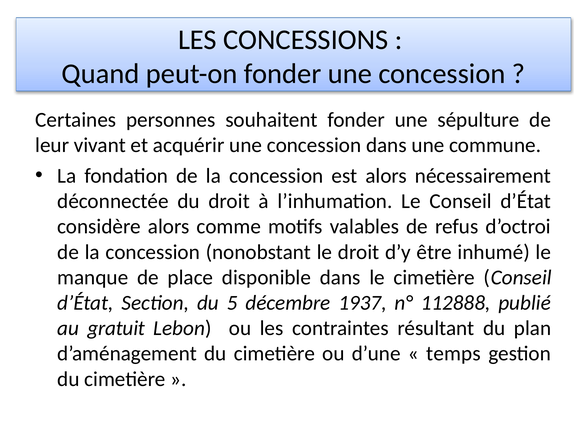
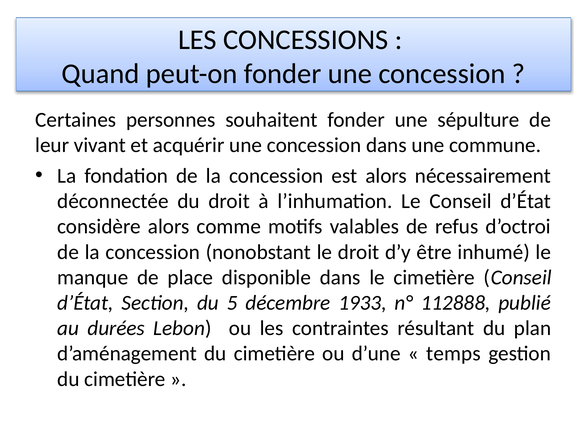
1937: 1937 -> 1933 (363, 303)
gratuit: gratuit -> durées (116, 328)
